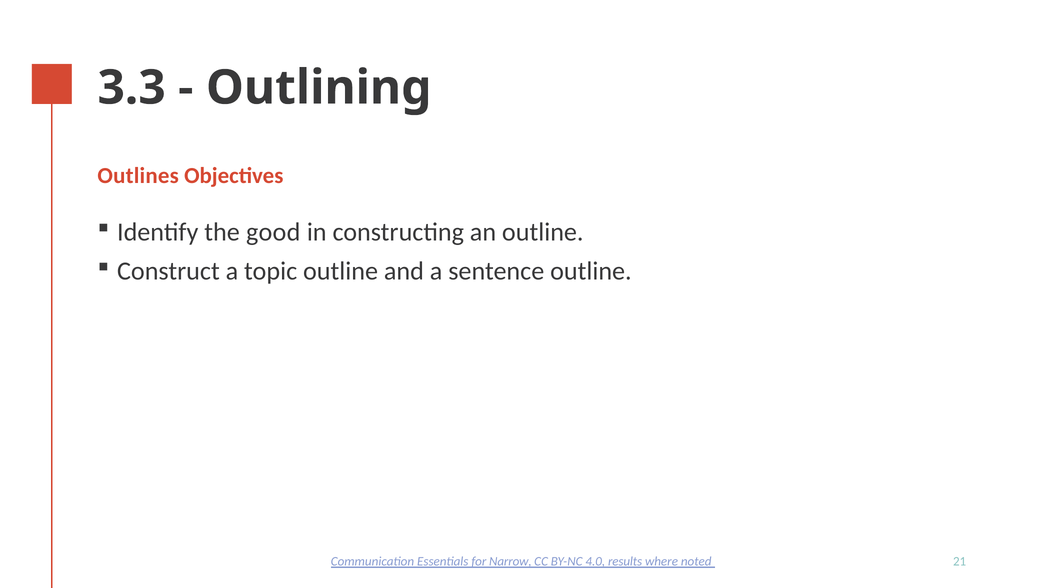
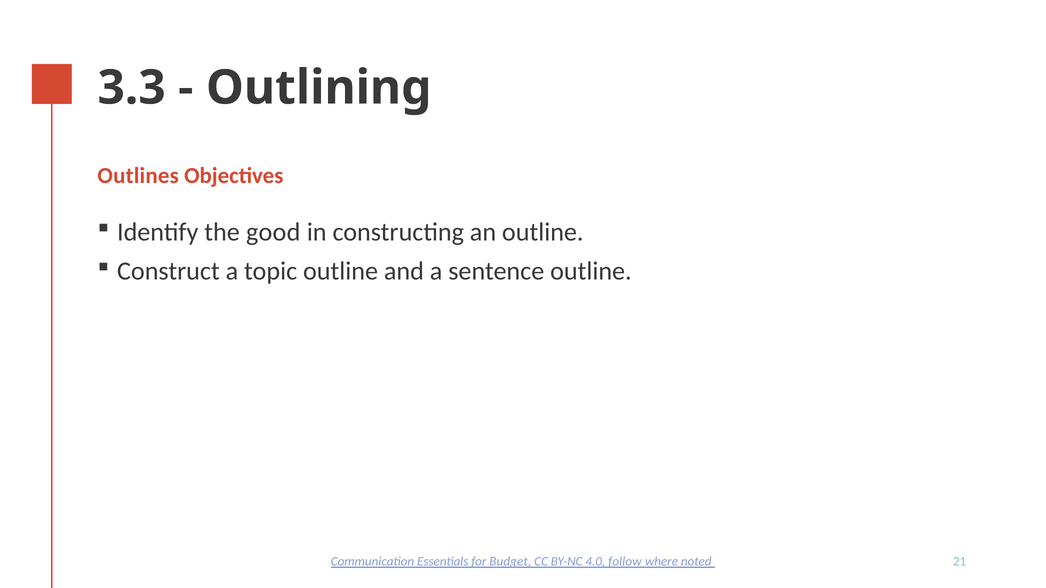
Narrow: Narrow -> Budget (510, 562)
results: results -> follow (625, 562)
